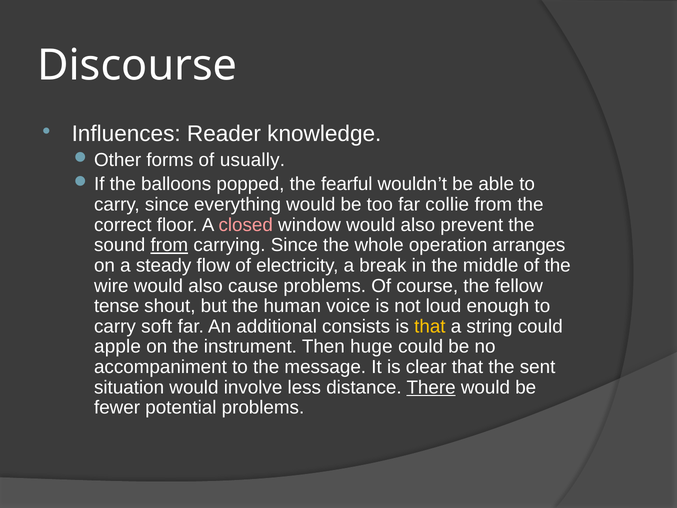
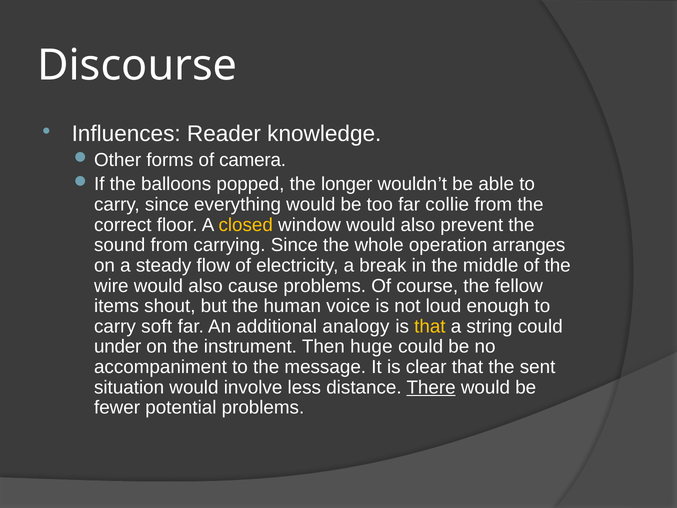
usually: usually -> camera (253, 160)
fearful: fearful -> longer (347, 184)
closed colour: pink -> yellow (246, 225)
from underline: present -> none (169, 245)
tense: tense -> items (117, 306)
consists: consists -> analogy (356, 326)
apple: apple -> under (118, 347)
